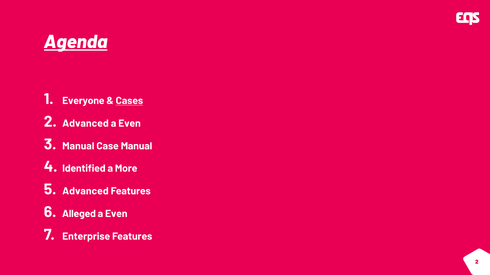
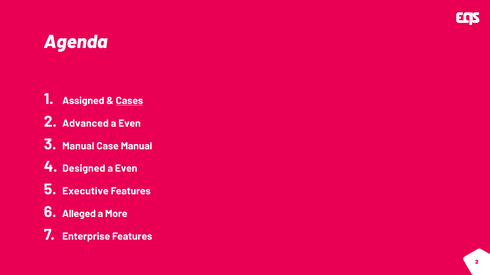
Agenda underline: present -> none (76, 42)
Everyone: Everyone -> Assigned (83, 101)
Identified: Identified -> Designed (84, 169)
More: More -> Even (126, 169)
Advanced: Advanced -> Executive (85, 192)
Even: Even -> More (116, 214)
